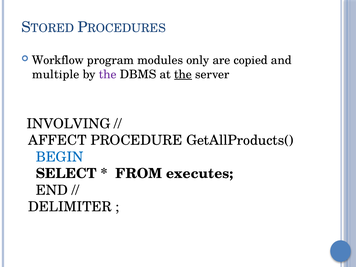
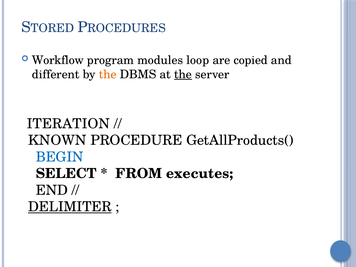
only: only -> loop (198, 60)
multiple: multiple -> different (56, 74)
the colour: purple -> orange (108, 74)
INVOLVING: INVOLVING -> ITERATION (68, 124)
AFFECT: AFFECT -> KNOWN (57, 140)
DELIMITER underline: none -> present (70, 207)
